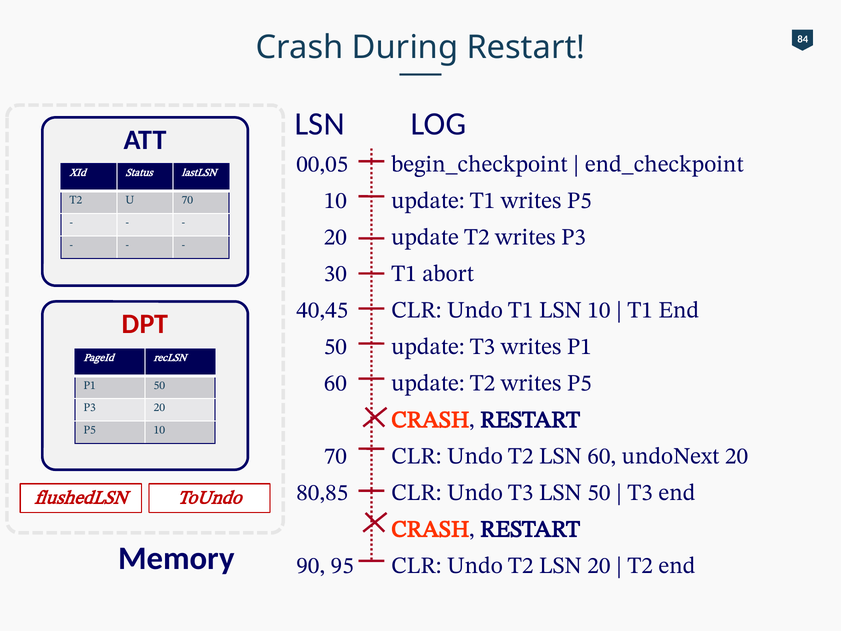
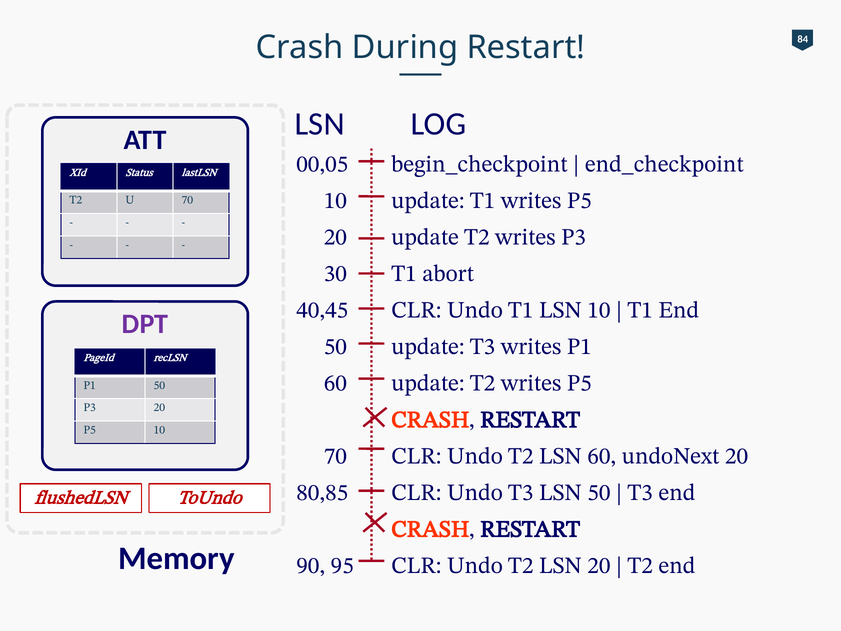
DPT colour: red -> purple (145, 324)
